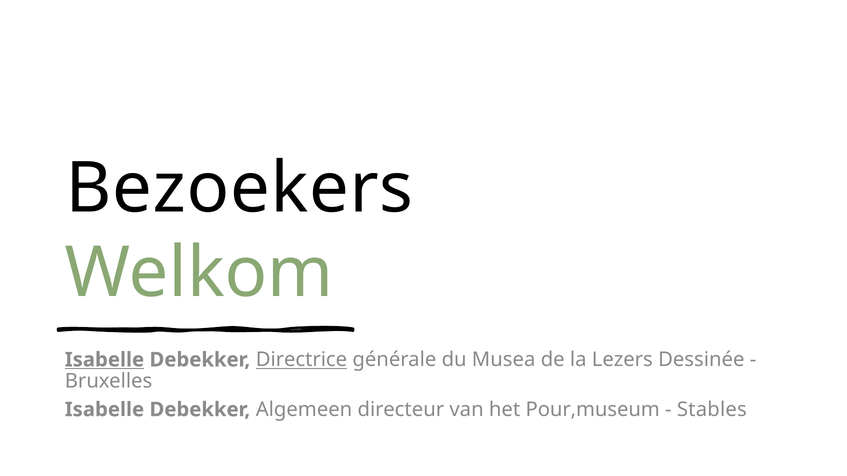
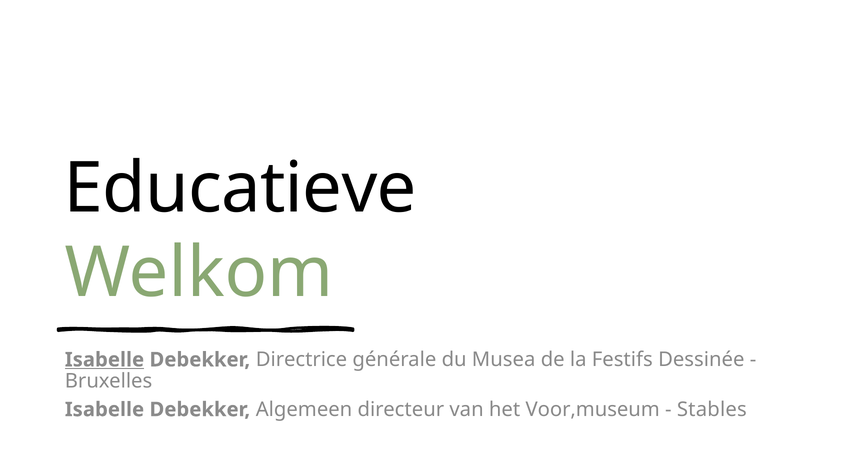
Bezoekers: Bezoekers -> Educatieve (240, 189)
Directrice underline: present -> none (301, 360)
Lezers: Lezers -> Festifs (622, 360)
Pour,museum: Pour,museum -> Voor,museum (593, 410)
